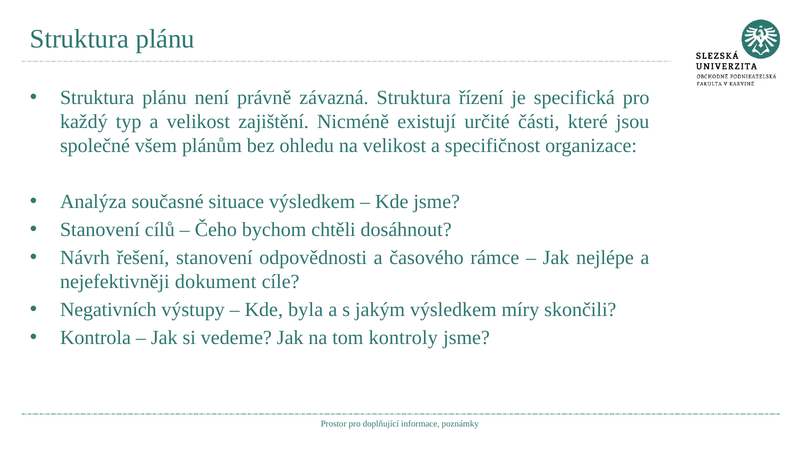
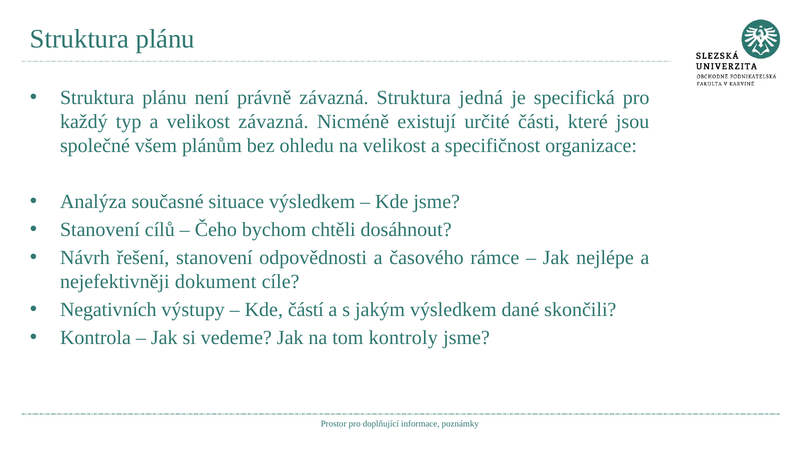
řízení: řízení -> jedná (481, 97)
velikost zajištění: zajištění -> závazná (273, 121)
byla: byla -> částí (306, 309)
míry: míry -> dané (520, 309)
